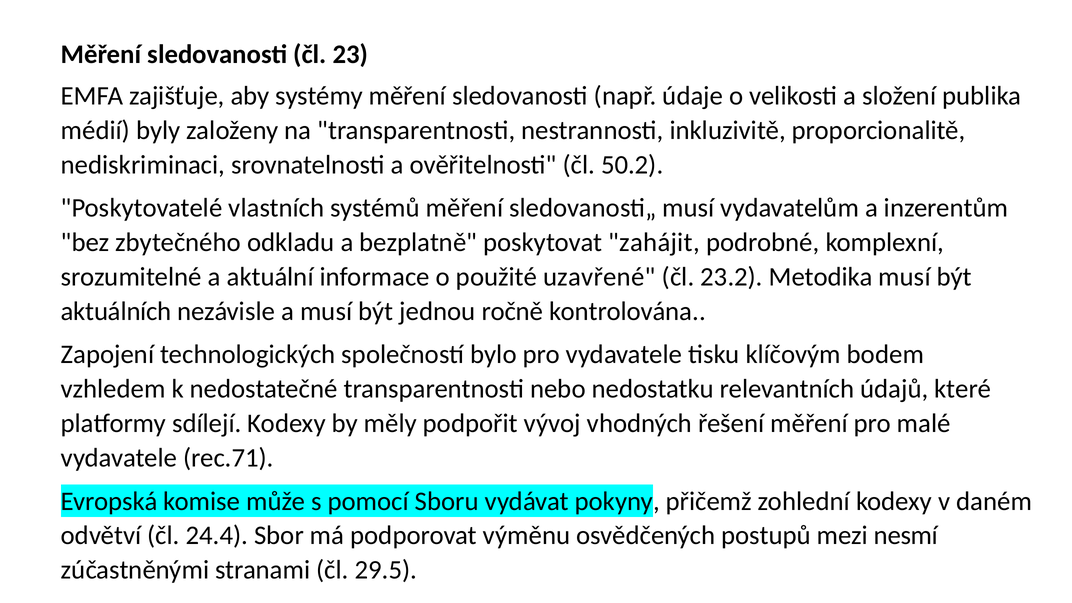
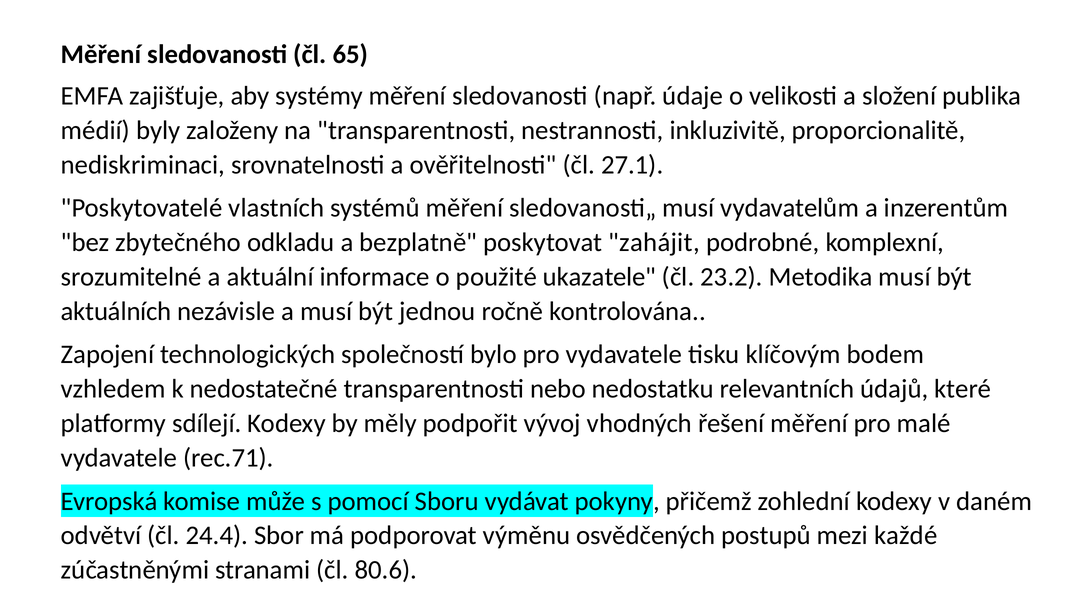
23: 23 -> 65 (350, 55)
50.2: 50.2 -> 27.1 (632, 165)
uzavřené: uzavřené -> ukazatele (600, 277)
nesmí: nesmí -> každé (906, 536)
29.5: 29.5 -> 80.6 (386, 570)
